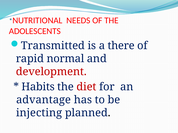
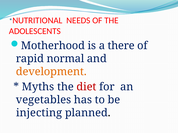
Transmitted: Transmitted -> Motherhood (53, 46)
development colour: red -> orange (51, 72)
Habits: Habits -> Myths (38, 87)
advantage: advantage -> vegetables (44, 100)
